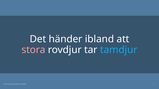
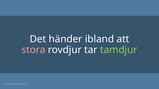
tamdjur colour: light blue -> light green (119, 50)
